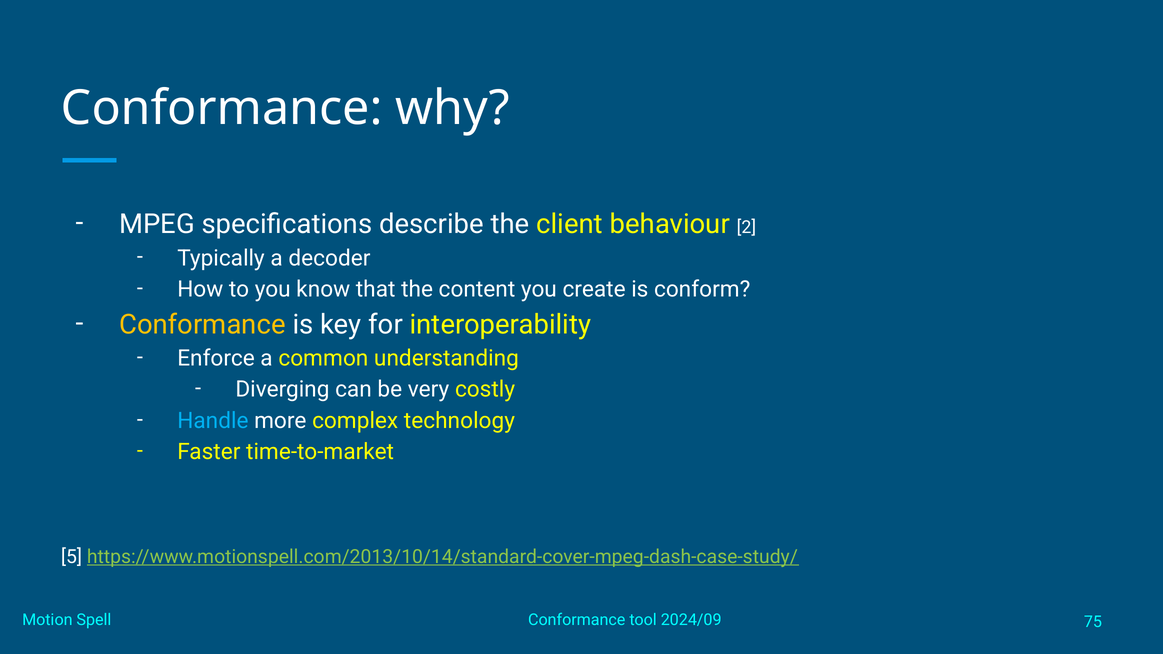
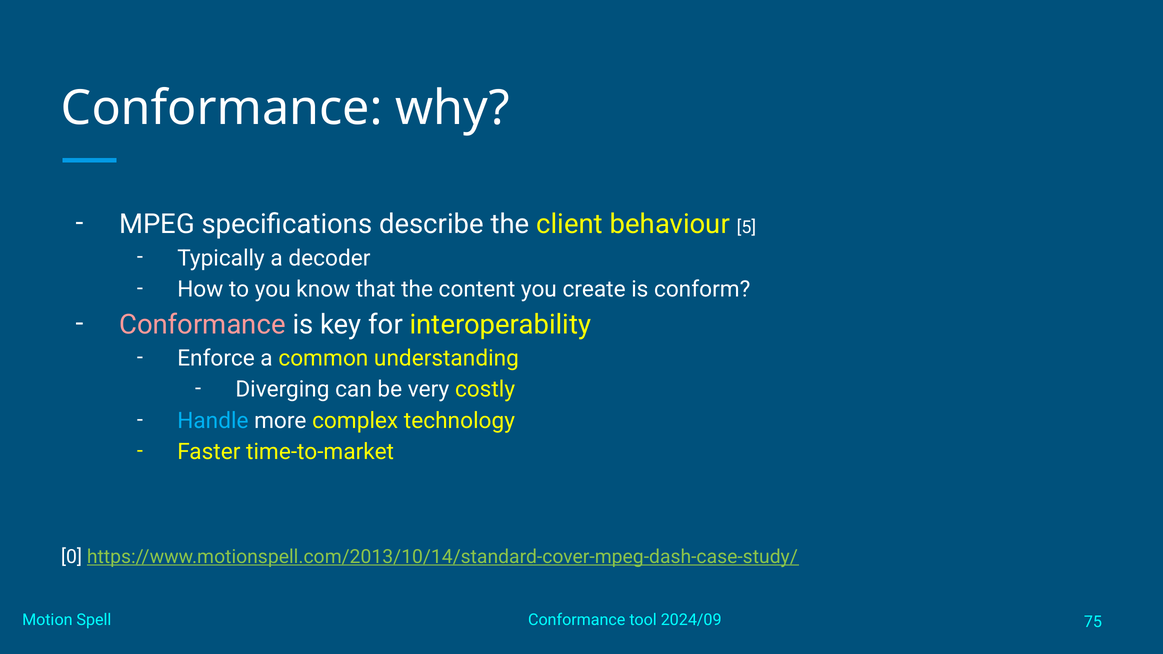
2: 2 -> 5 (746, 228)
Conformance colour: yellow -> pink (202, 325)
5: 5 -> 0 (72, 557)
